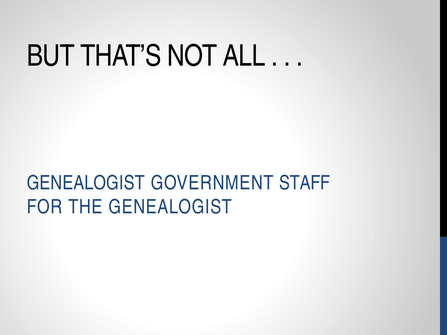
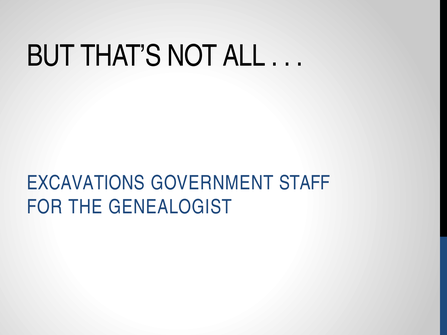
GENEALOGIST: GENEALOGIST -> EXCAVATIONS (86, 183)
